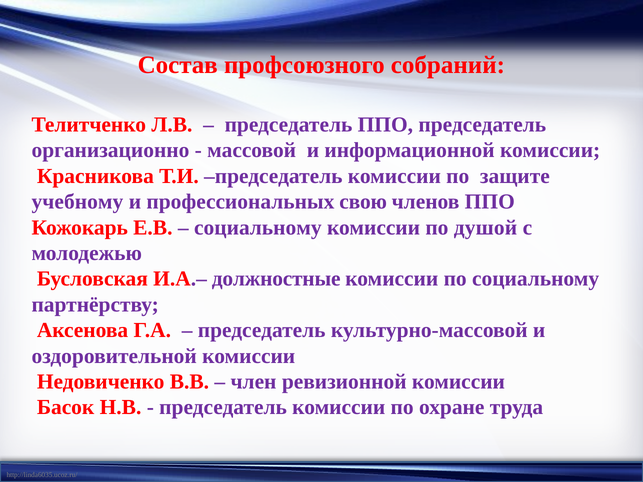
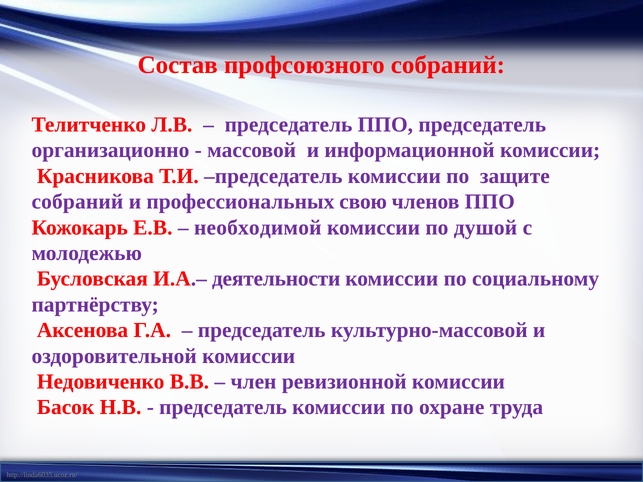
учебному: учебному -> собраний (77, 202)
социальному: социальному -> необходимой (258, 228)
должностные: должностные -> деятельности (276, 279)
